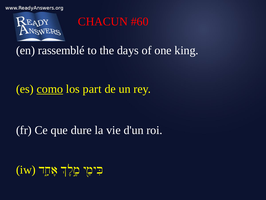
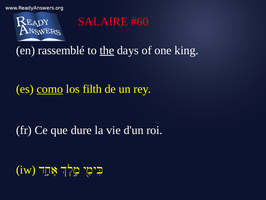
CHACUN: CHACUN -> SALAIRE (103, 22)
the underline: none -> present (107, 50)
part: part -> filth (92, 89)
